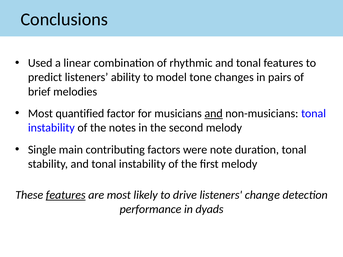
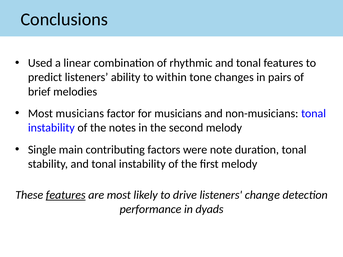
model: model -> within (171, 77)
Most quantified: quantified -> musicians (80, 114)
and underline: present -> none (214, 114)
